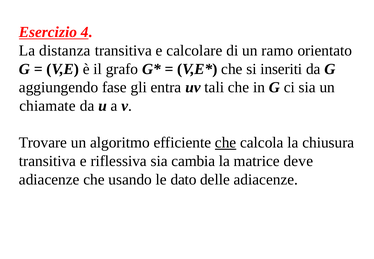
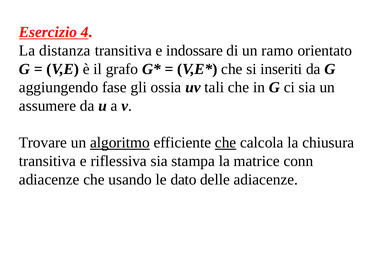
calcolare: calcolare -> indossare (195, 51)
entra: entra -> ossia (166, 87)
chiamate: chiamate -> assumere (48, 106)
algoritmo underline: none -> present (120, 143)
cambia: cambia -> stampa (193, 161)
deve: deve -> conn (298, 161)
